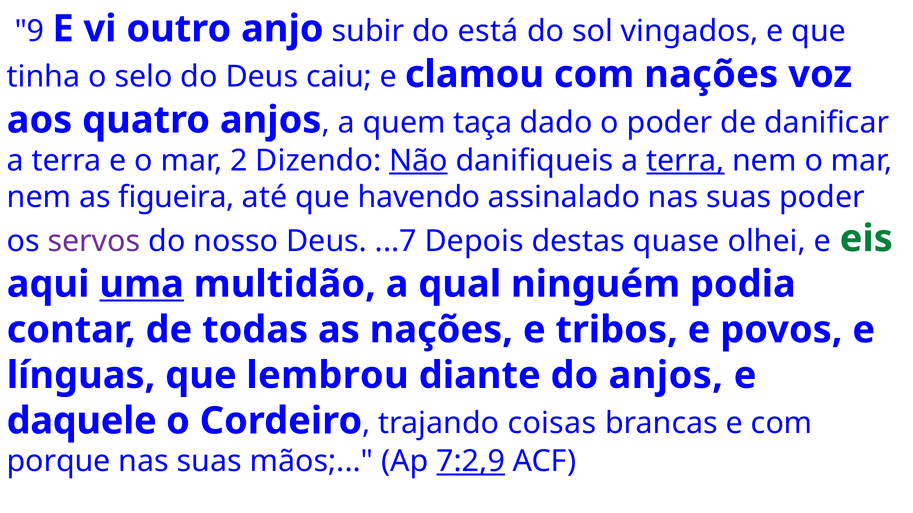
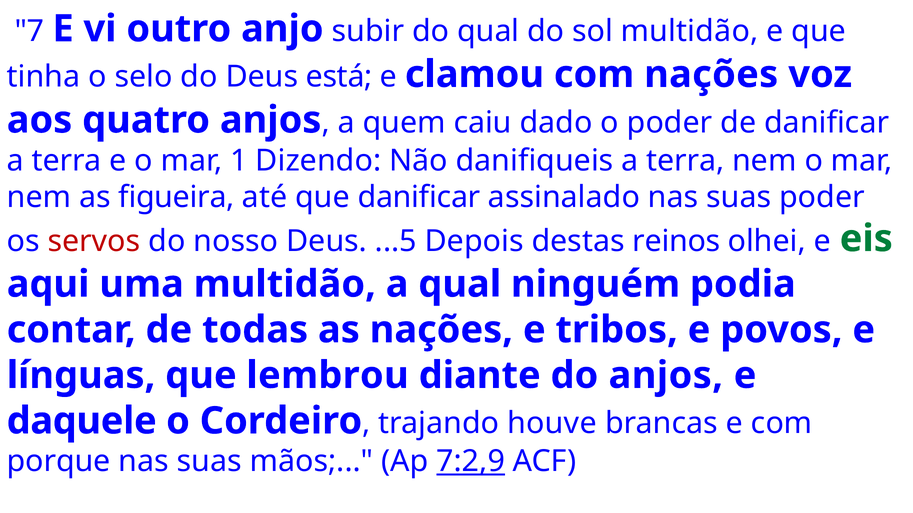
9: 9 -> 7 (30, 31)
do está: está -> qual (488, 31)
sol vingados: vingados -> multidão (690, 31)
caiu: caiu -> está (339, 77)
taça: taça -> caiu (483, 123)
2: 2 -> 1 (239, 161)
Não underline: present -> none (418, 161)
terra underline: present -> none (685, 161)
que havendo: havendo -> danificar (419, 197)
servos colour: purple -> red (94, 241)
...7: ...7 -> ...5 (396, 241)
quase: quase -> reinos (676, 241)
uma underline: present -> none (142, 284)
coisas: coisas -> houve (552, 424)
